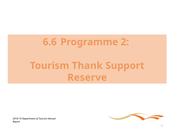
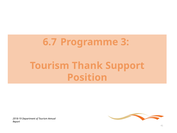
6.6: 6.6 -> 6.7 (50, 42)
2: 2 -> 3 (125, 42)
Reserve: Reserve -> Position (87, 77)
